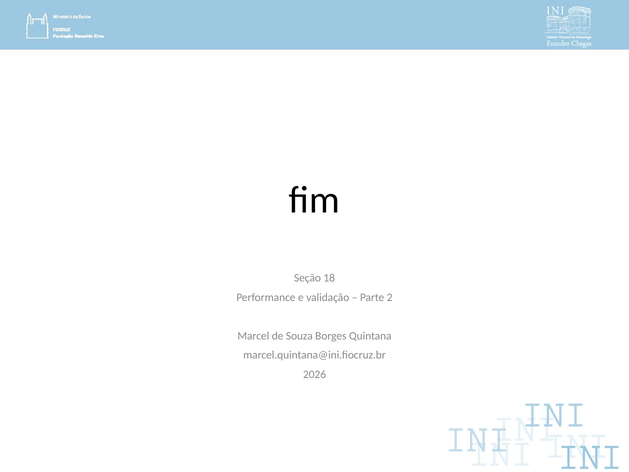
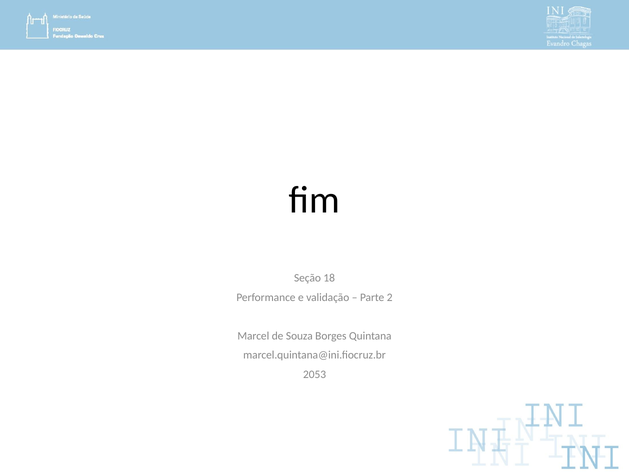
2026: 2026 -> 2053 (315, 374)
